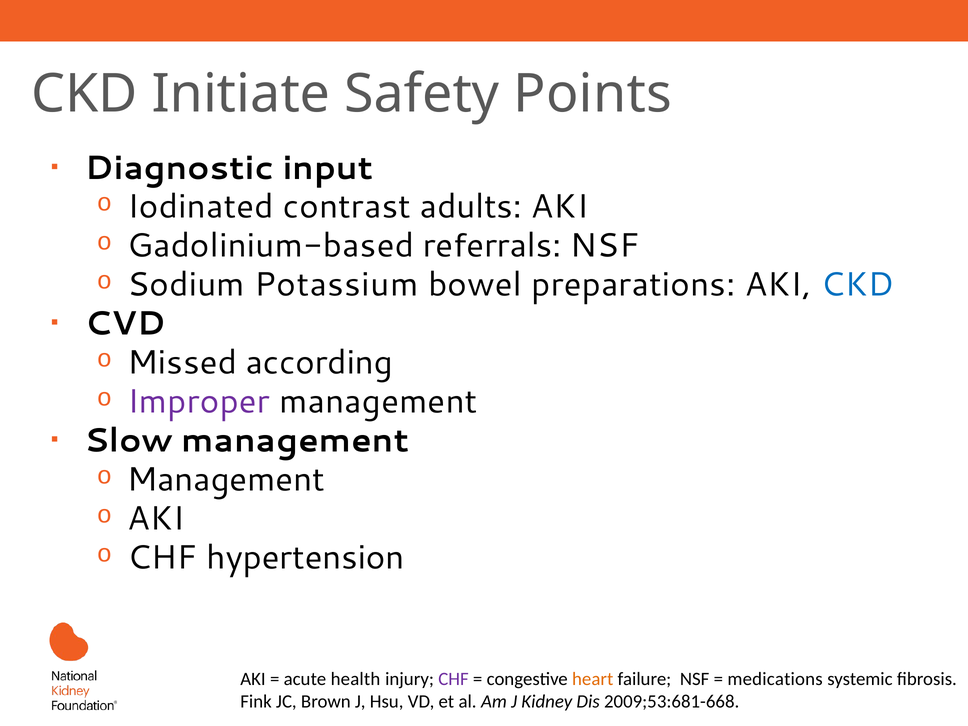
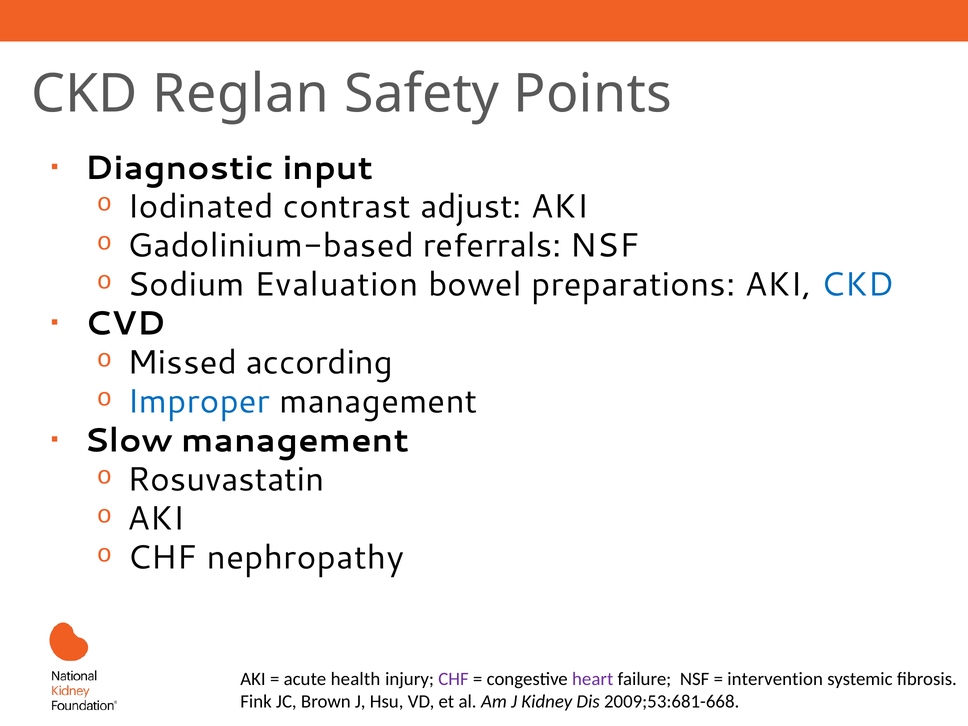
Initiate: Initiate -> Reglan (241, 94)
adults: adults -> adjust (471, 207)
Potassium: Potassium -> Evaluation (336, 285)
Improper colour: purple -> blue (199, 402)
Management: Management -> Rosuvastatin (226, 480)
hypertension: hypertension -> nephropathy (305, 557)
heart colour: orange -> purple (593, 679)
medications: medications -> intervention (775, 679)
